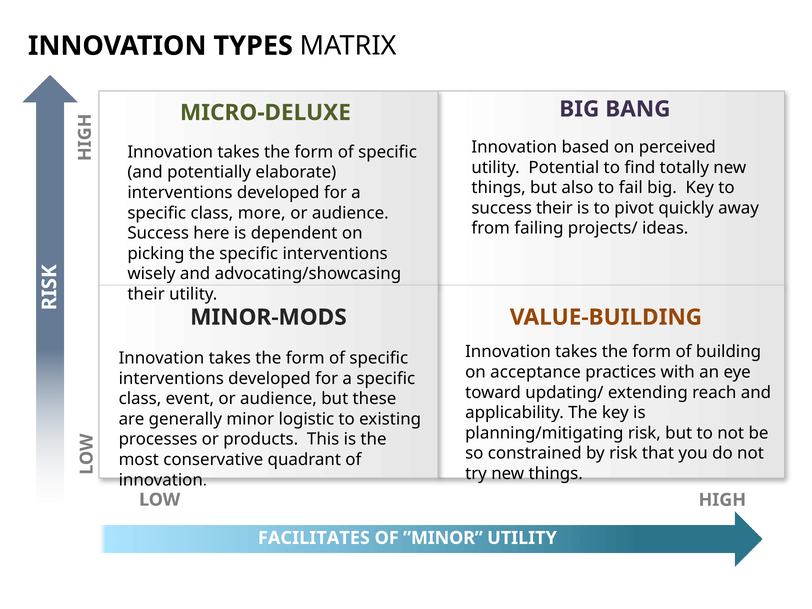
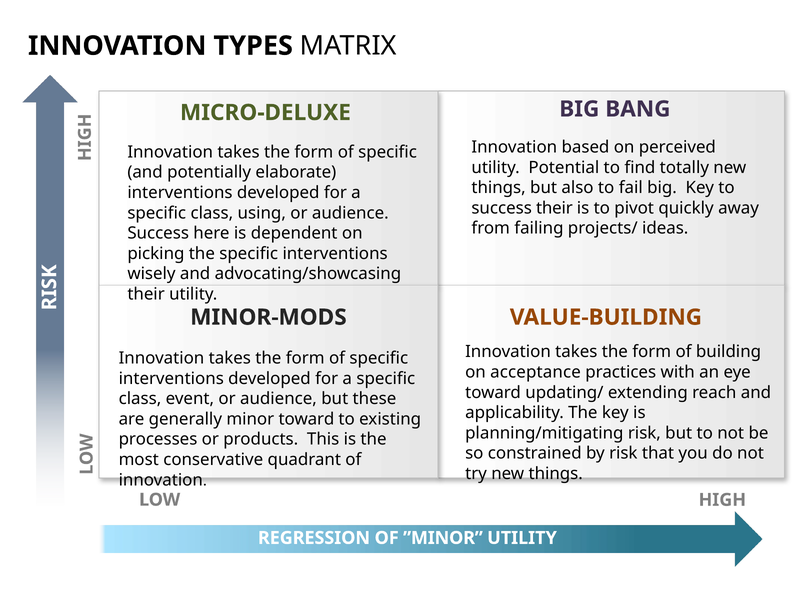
more: more -> using (262, 213)
minor logistic: logistic -> toward (306, 419)
FACILITATES: FACILITATES -> REGRESSION (314, 538)
